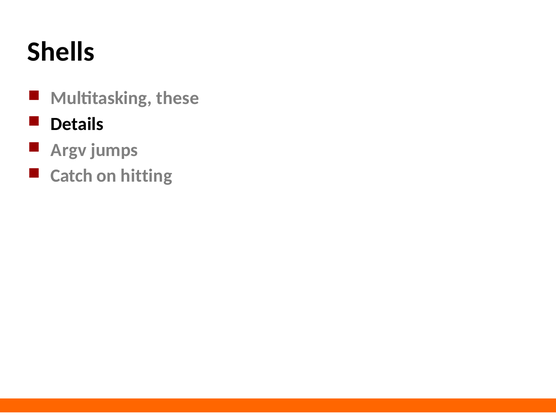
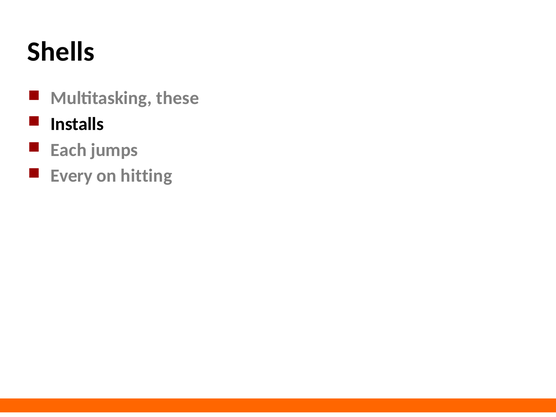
Details: Details -> Installs (77, 124)
Argv: Argv -> Each (69, 150)
Catch: Catch -> Every (72, 176)
